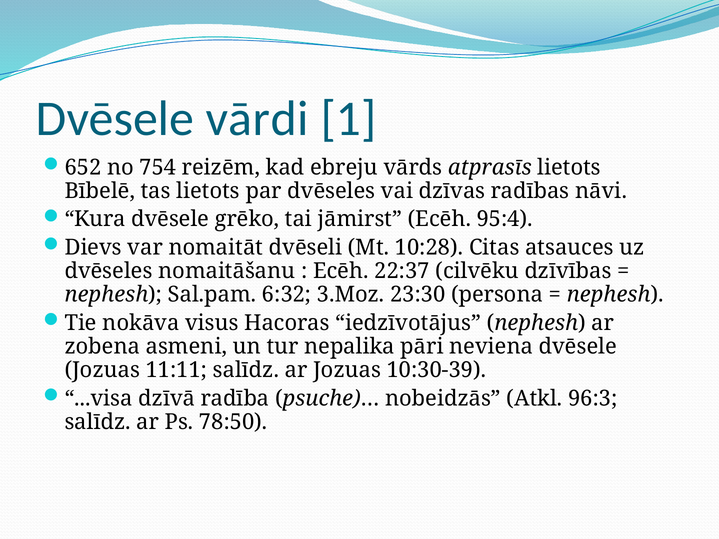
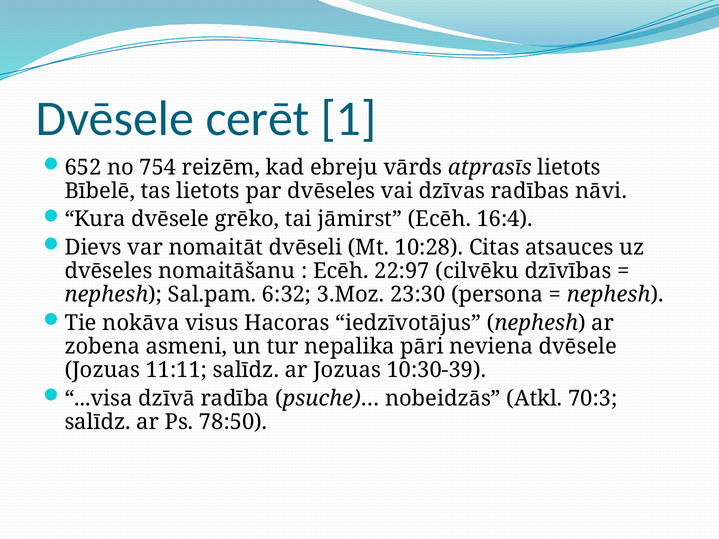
vārdi: vārdi -> cerēt (257, 119)
95:4: 95:4 -> 16:4 (505, 219)
22:37: 22:37 -> 22:97 (402, 271)
96:3: 96:3 -> 70:3 (593, 399)
